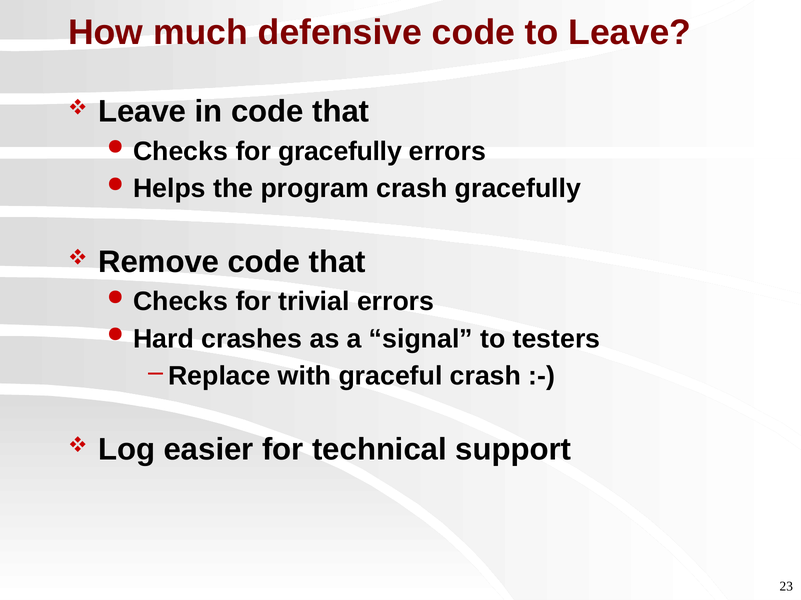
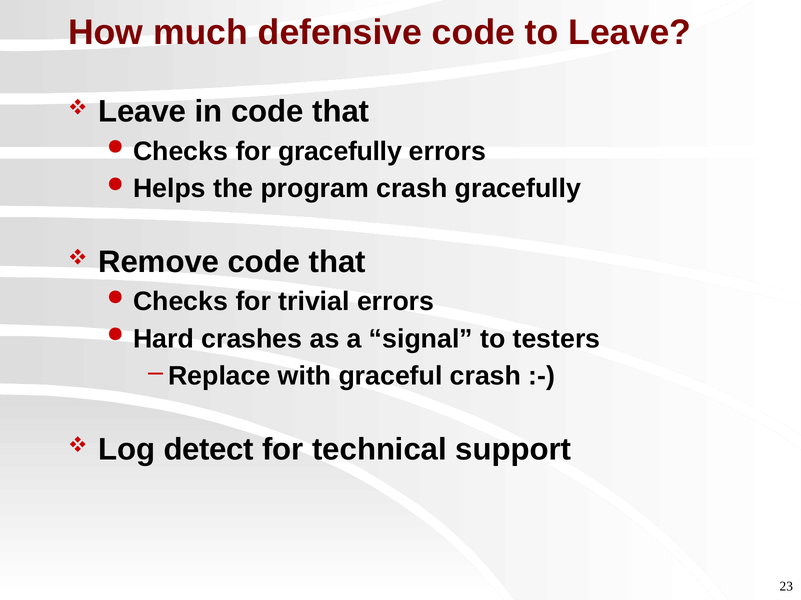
easier: easier -> detect (209, 450)
